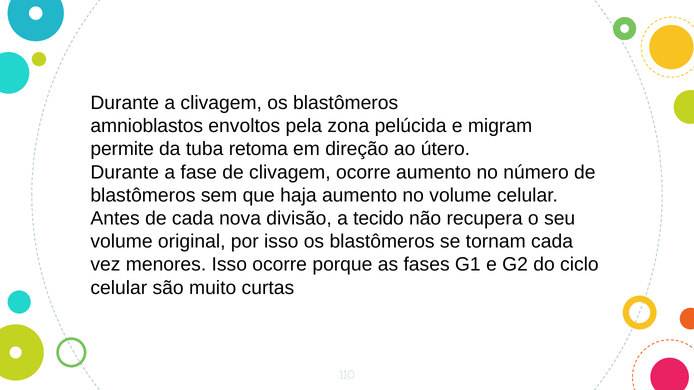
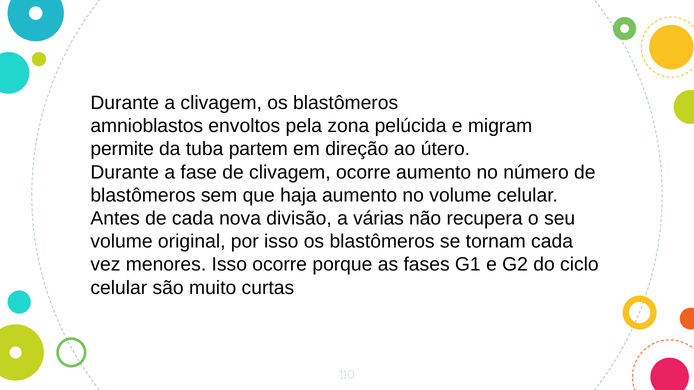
retoma: retoma -> partem (258, 149)
tecido: tecido -> várias (379, 219)
